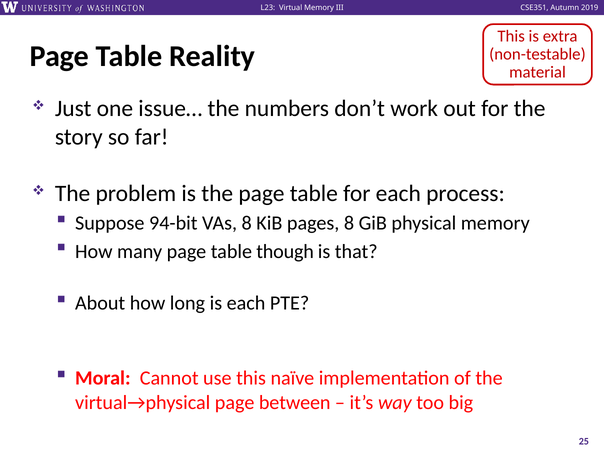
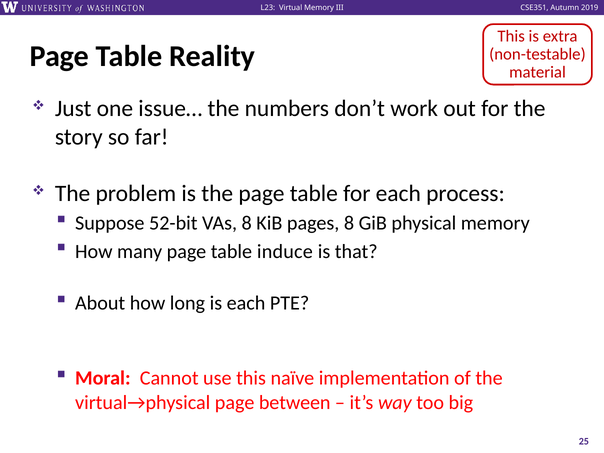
94-bit: 94-bit -> 52-bit (173, 223)
though: though -> induce (285, 252)
